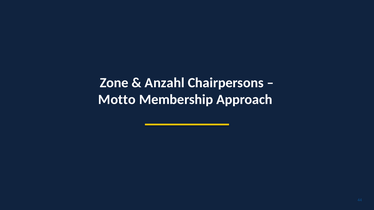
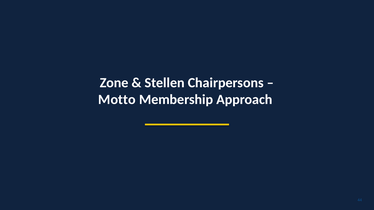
Anzahl: Anzahl -> Stellen (165, 83)
